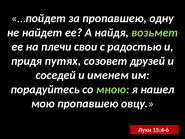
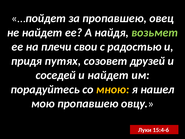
одну: одну -> овец (161, 18)
и именем: именем -> найдет (108, 75)
мною colour: light green -> yellow (113, 89)
